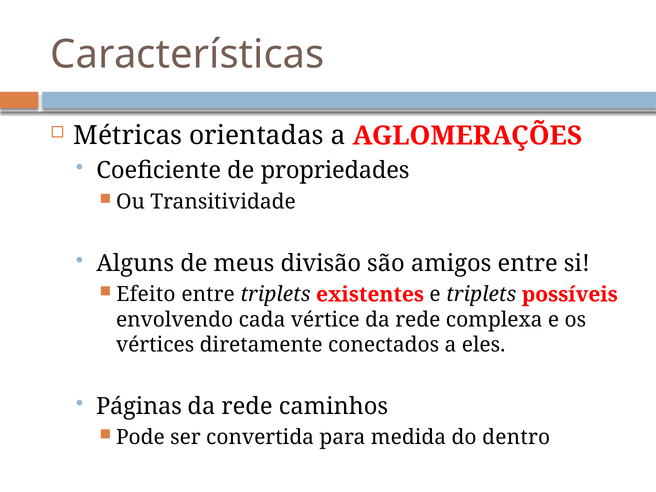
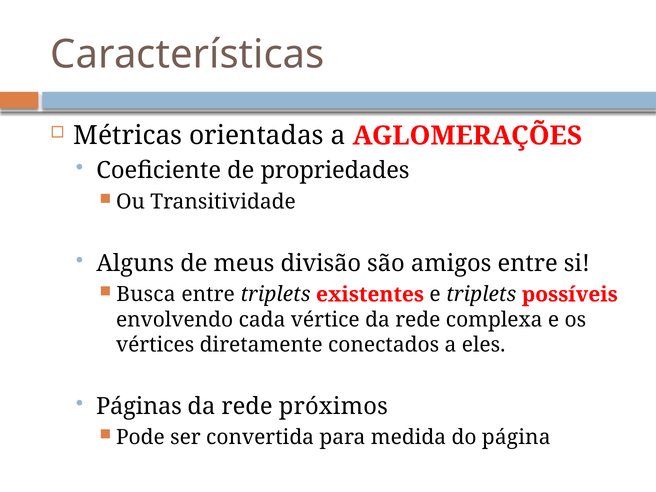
Efeito: Efeito -> Busca (146, 295)
caminhos: caminhos -> próximos (333, 406)
dentro: dentro -> página (516, 438)
